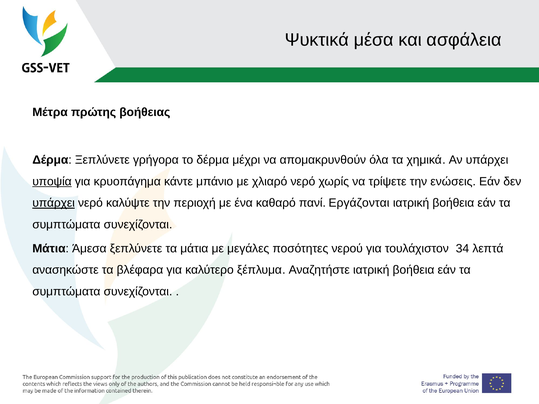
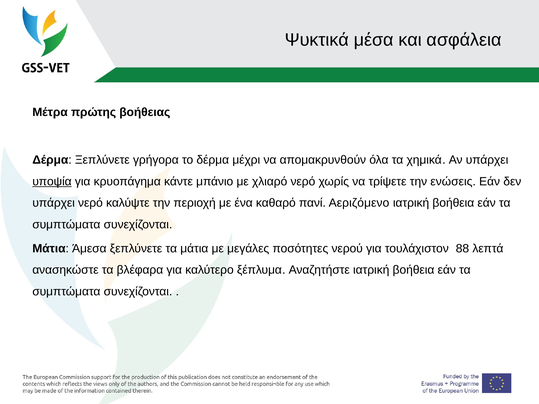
υπάρχει underline: present -> none (54, 203)
Εργάζονται: Εργάζονται -> Αεριζόμενο (359, 203)
34: 34 -> 88 (462, 249)
